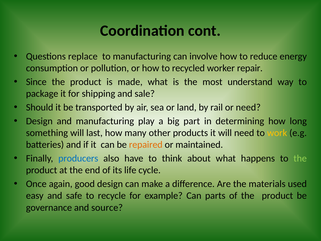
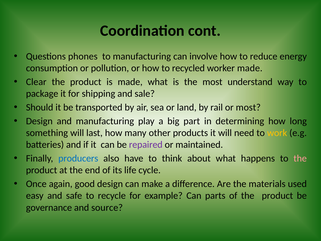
replace: replace -> phones (83, 56)
worker repair: repair -> made (250, 68)
Since: Since -> Clear (36, 82)
or need: need -> most (248, 107)
repaired colour: orange -> purple (146, 145)
the colour: light green -> pink (300, 158)
